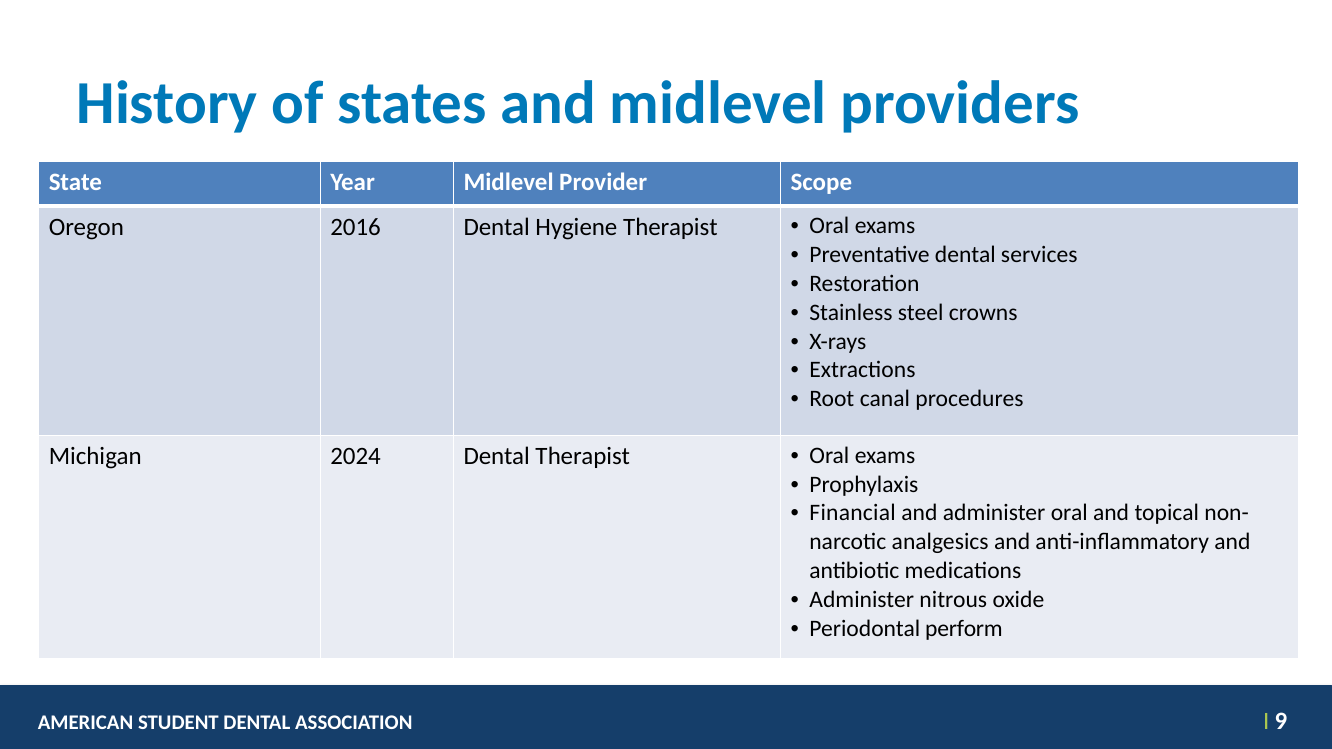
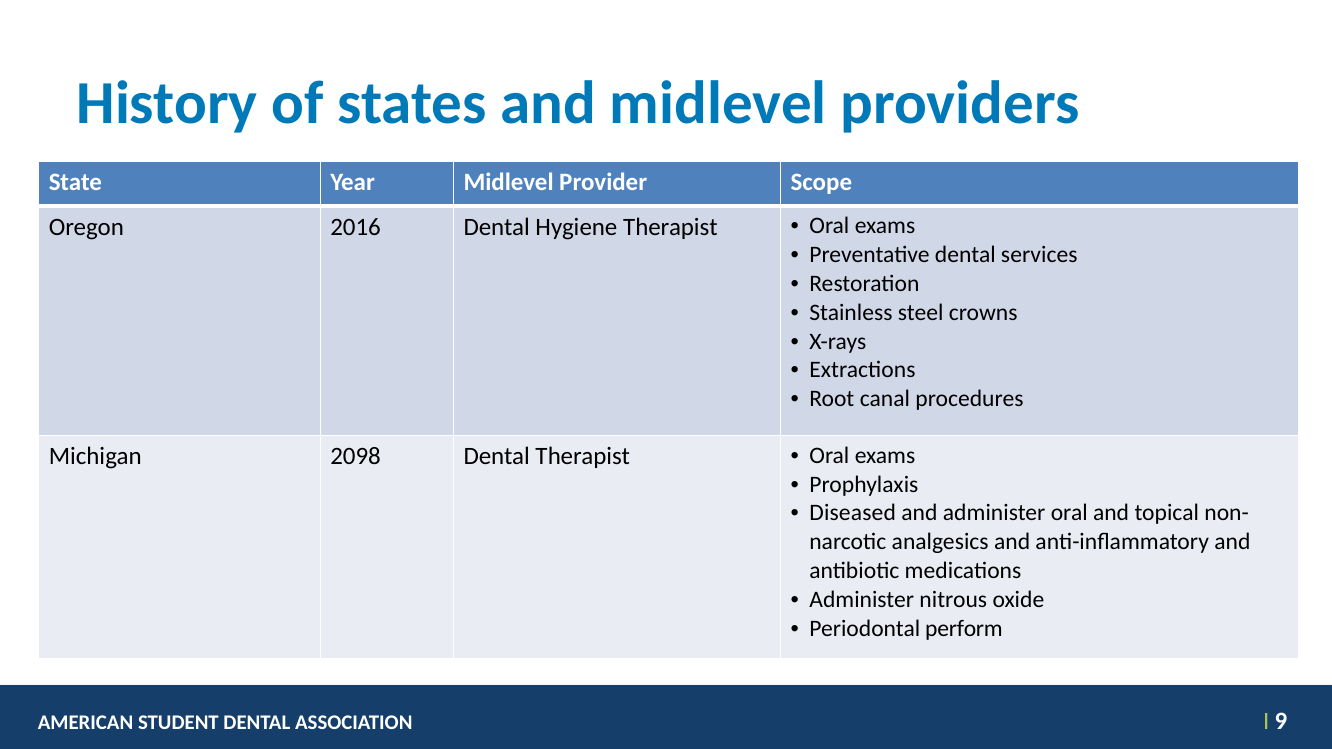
2024: 2024 -> 2098 (356, 456)
Financial: Financial -> Diseased (853, 513)
